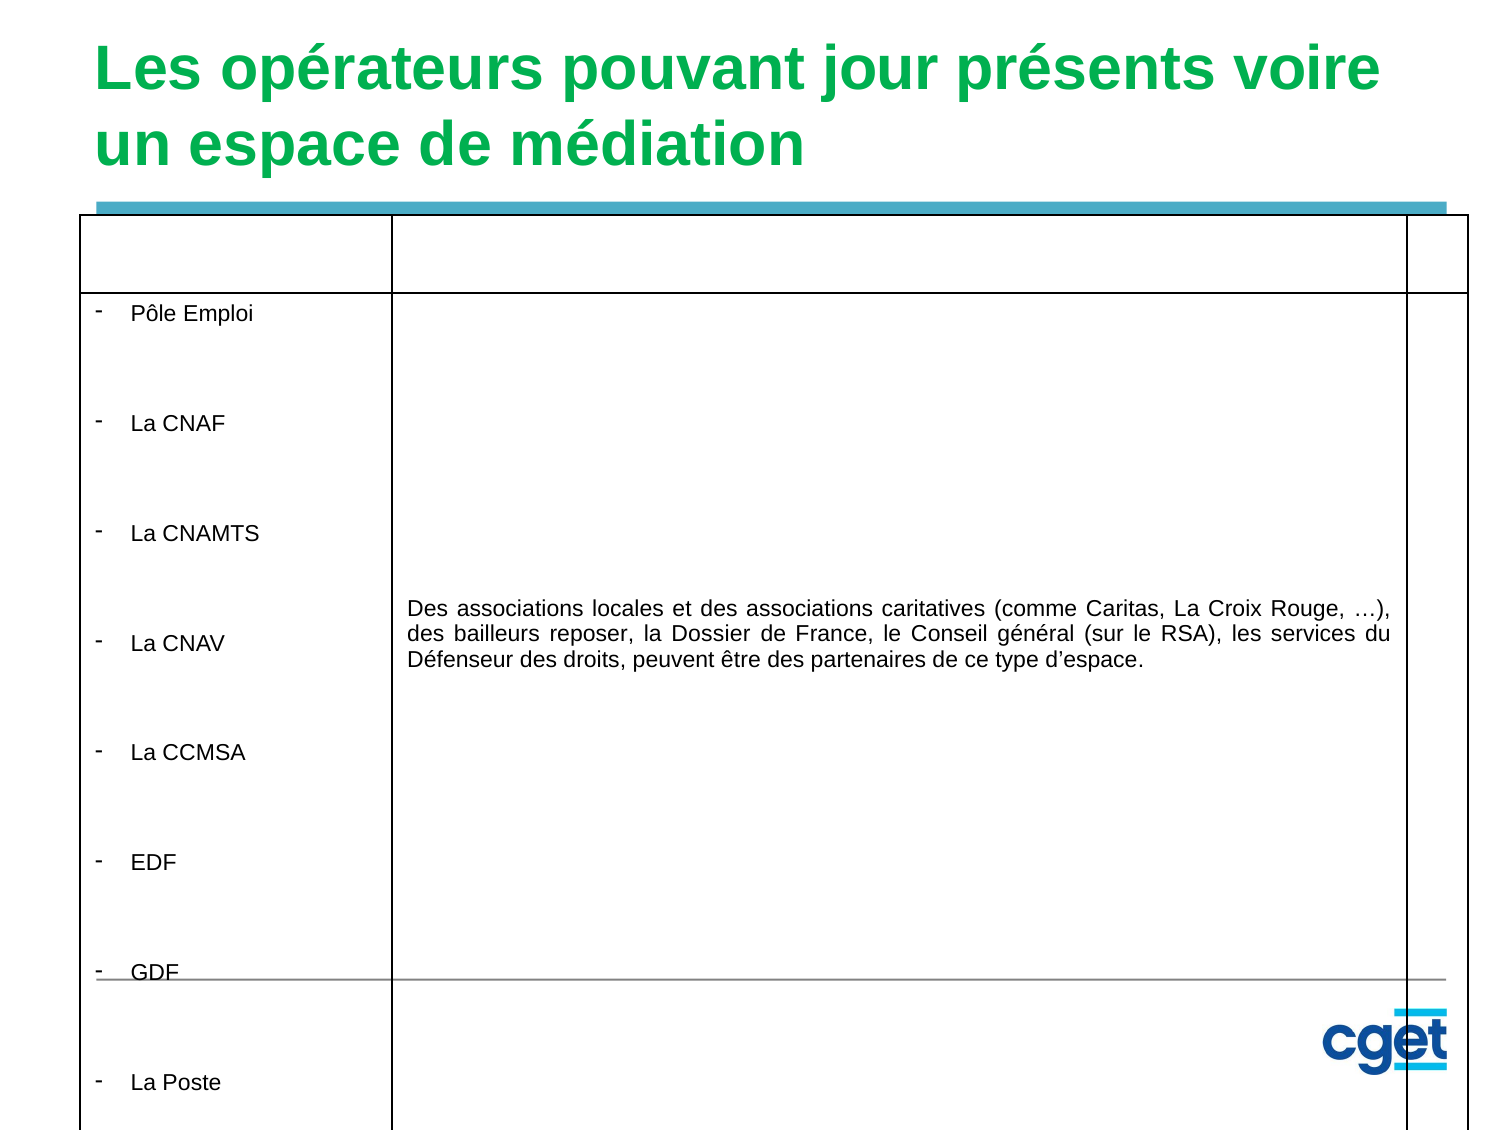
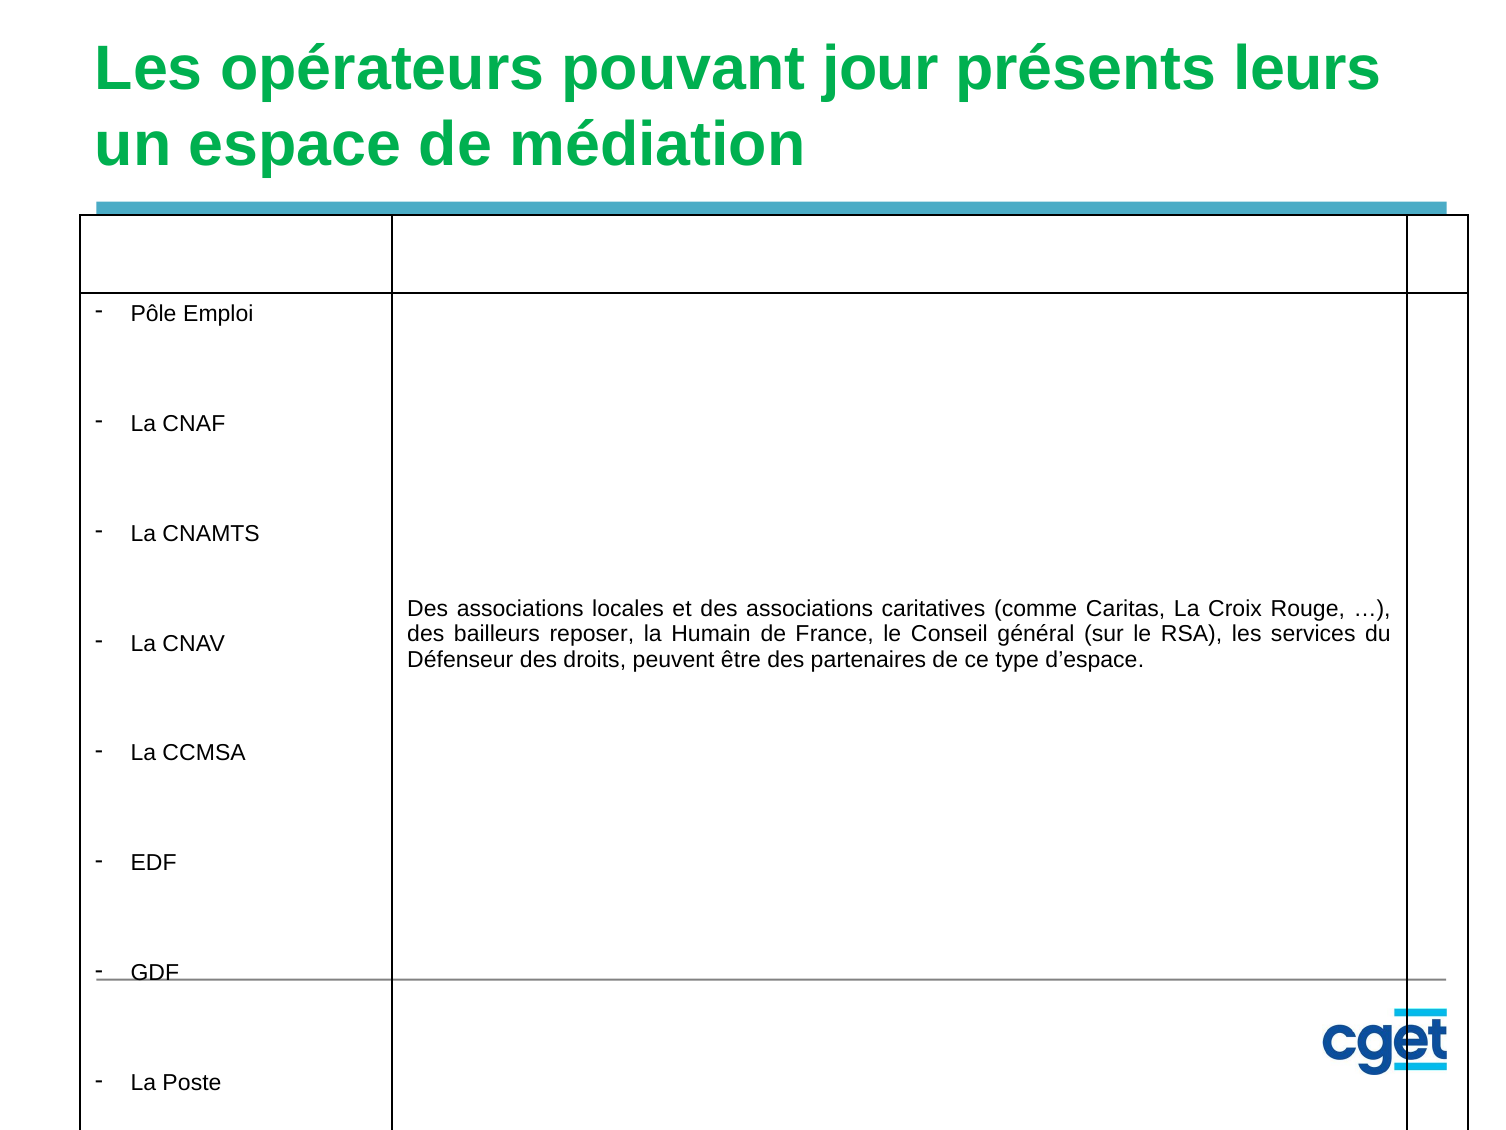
voire: voire -> leurs (1308, 69)
Dossier: Dossier -> Humain (711, 634)
